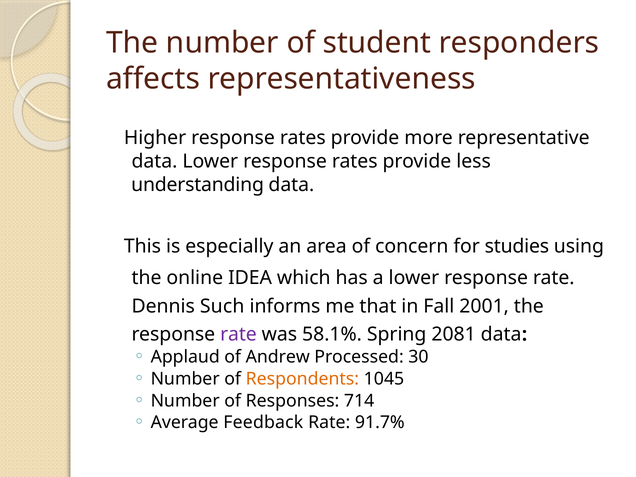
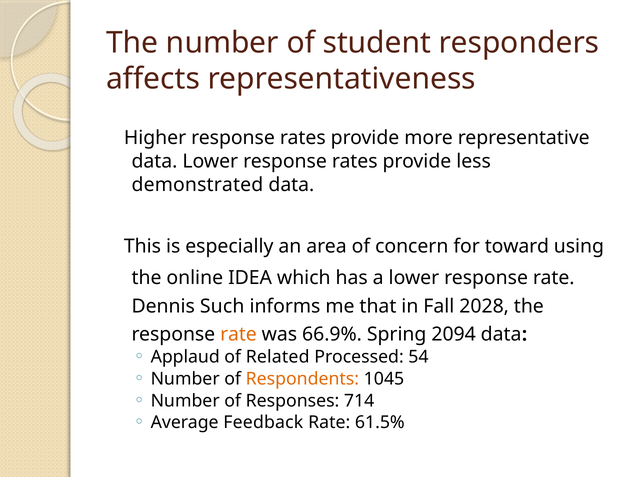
understanding: understanding -> demonstrated (197, 185)
studies: studies -> toward (517, 247)
2001: 2001 -> 2028 (484, 306)
rate colour: purple -> orange (238, 334)
58.1%: 58.1% -> 66.9% (332, 334)
2081: 2081 -> 2094 (454, 334)
Andrew: Andrew -> Related (278, 357)
30: 30 -> 54 (418, 357)
91.7%: 91.7% -> 61.5% (380, 423)
